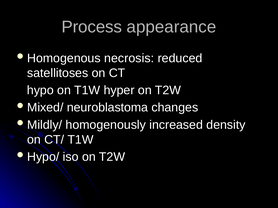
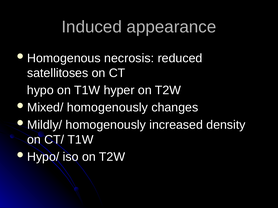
Process: Process -> Induced (92, 27)
neuroblastoma: neuroblastoma -> homogenously (107, 108)
